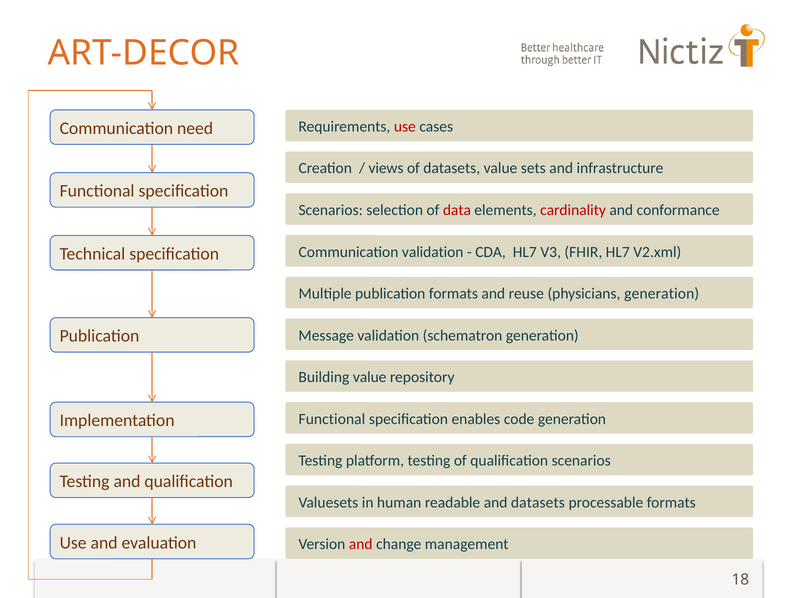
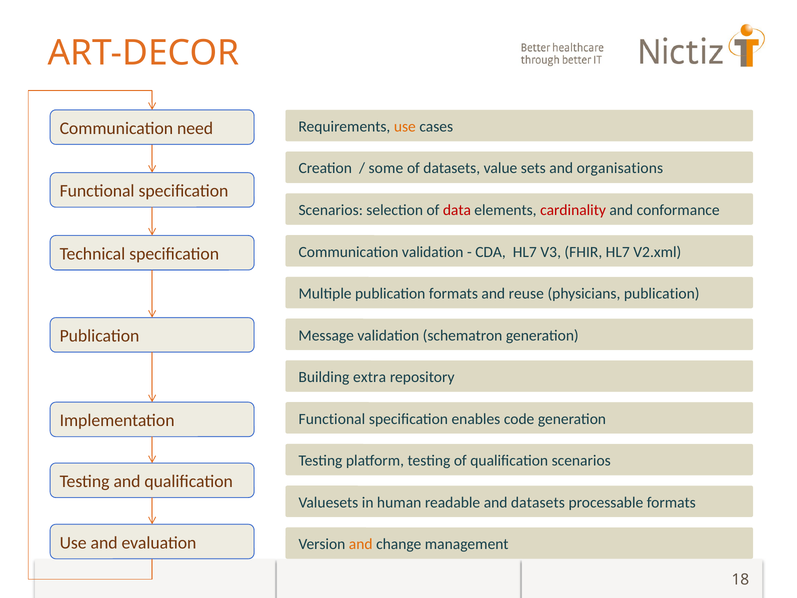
use colour: red -> orange (405, 127)
views: views -> some (386, 168)
infrastructure: infrastructure -> organisations (620, 168)
physicians generation: generation -> publication (662, 294)
Building value: value -> extra (370, 377)
and colour: red -> orange (361, 544)
